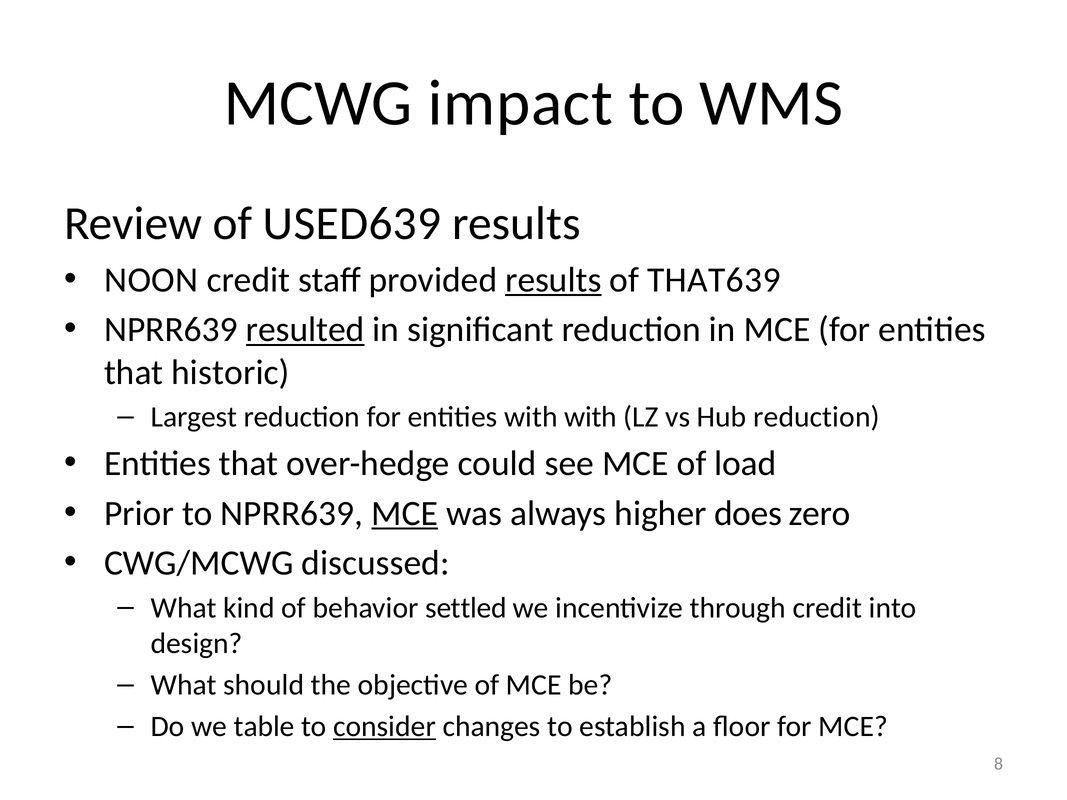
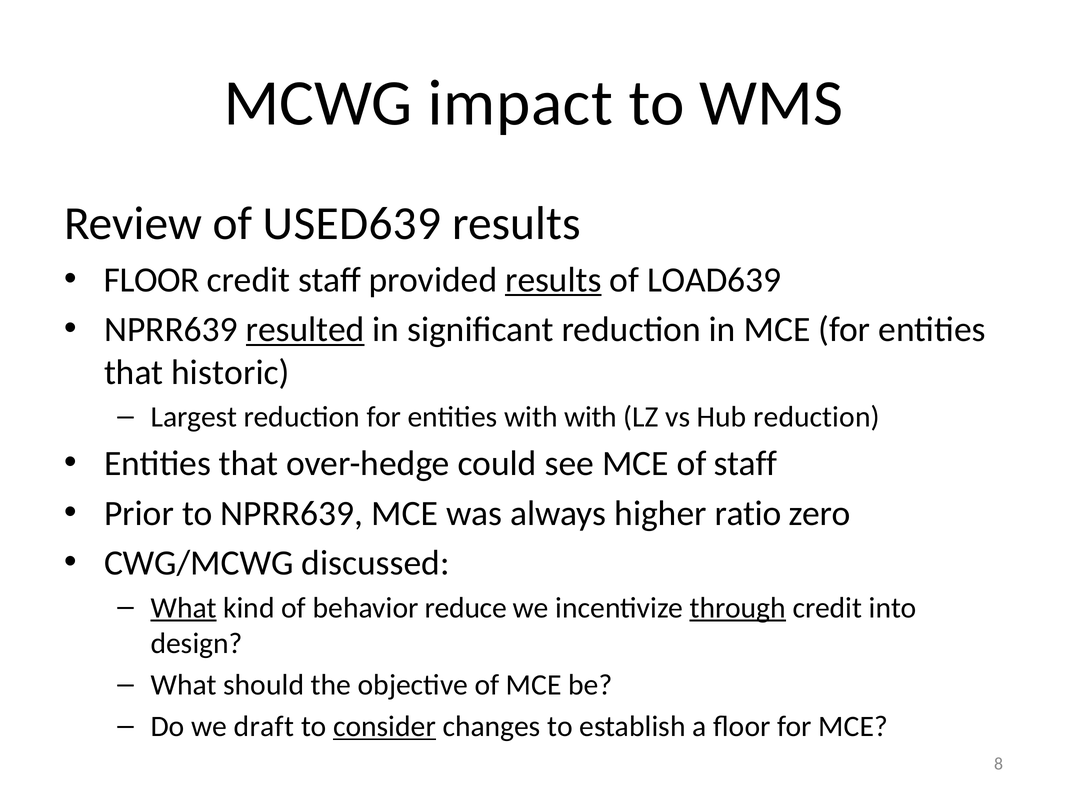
NOON: NOON -> FLOOR (152, 280)
THAT639: THAT639 -> LOAD639 (714, 280)
of load: load -> staff (745, 464)
MCE underline: present -> none (405, 514)
does: does -> ratio (748, 514)
What underline: none -> present (184, 608)
settled: settled -> reduce (466, 608)
through underline: none -> present (738, 608)
table: table -> draft (264, 727)
